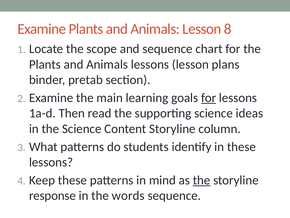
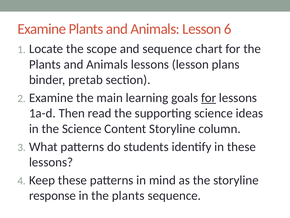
8: 8 -> 6 (228, 29)
the underline: present -> none (202, 180)
in the words: words -> plants (128, 195)
